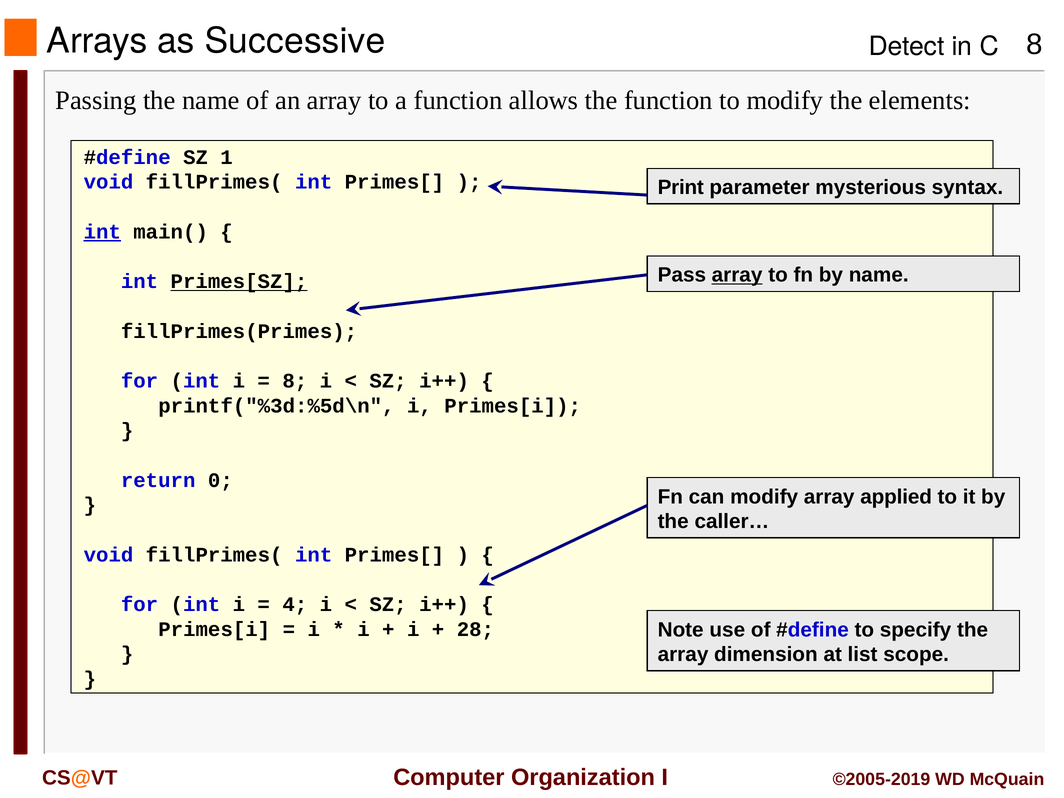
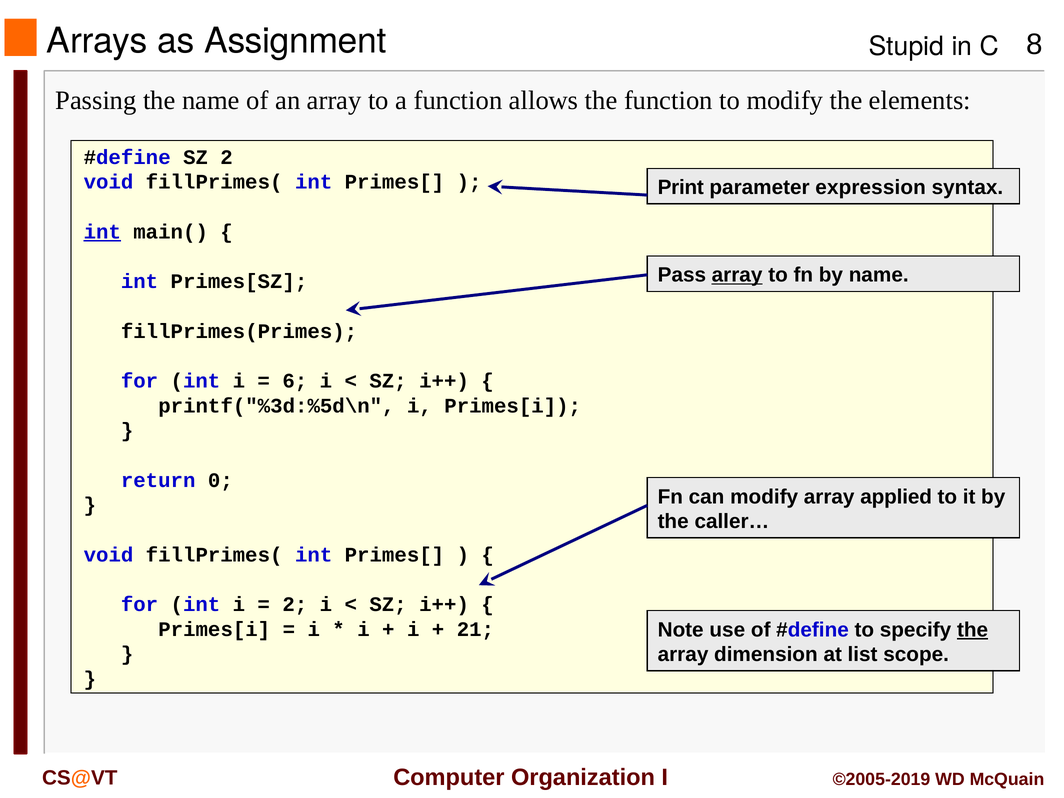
Successive: Successive -> Assignment (295, 41)
Detect: Detect -> Stupid (906, 46)
SZ 1: 1 -> 2 (227, 157)
mysterious: mysterious -> expression (871, 188)
Primes[SZ underline: present -> none (239, 281)
8: 8 -> 6 (295, 381)
4: 4 -> 2 (295, 604)
the underline: none -> present (973, 630)
28: 28 -> 21 (475, 629)
